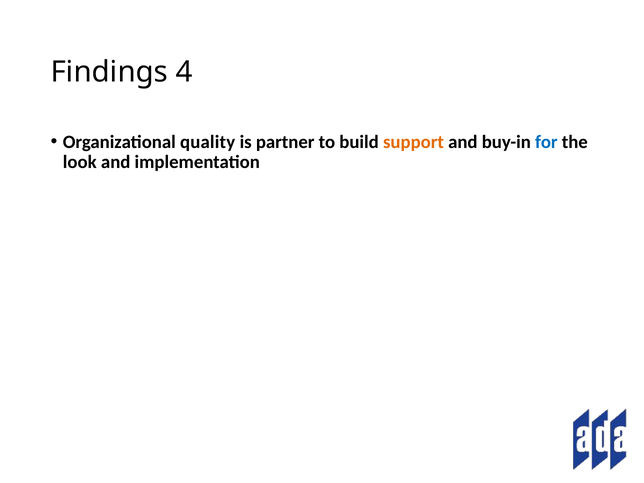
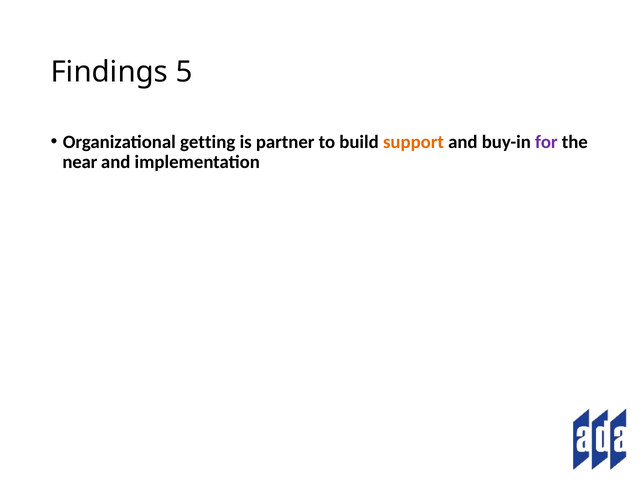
4: 4 -> 5 (184, 72)
quality: quality -> getting (208, 142)
for colour: blue -> purple (546, 142)
look: look -> near (80, 162)
